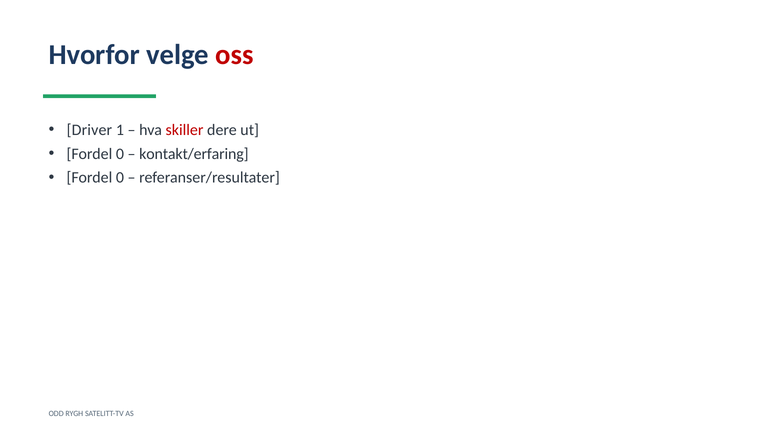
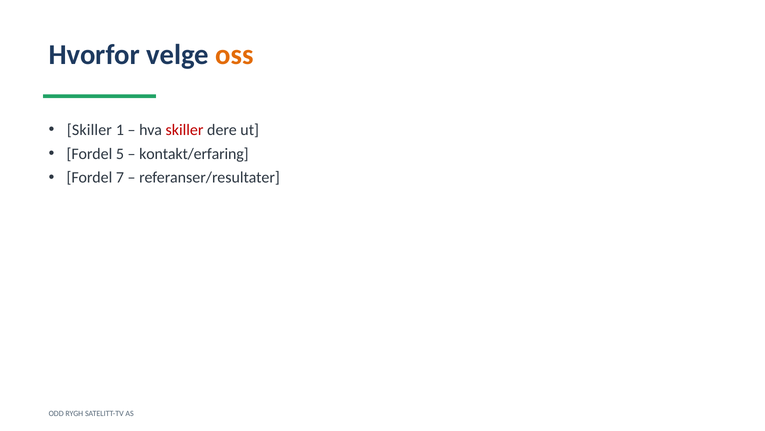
oss colour: red -> orange (234, 55)
Driver: Driver -> Skiller (89, 130)
0: 0 -> 5 (120, 153)
0: 0 -> 7 (120, 177)
